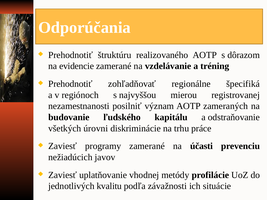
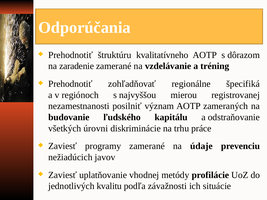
realizovaného: realizovaného -> kvalitatívneho (162, 55)
evidencie: evidencie -> zaradenie (77, 66)
účasti: účasti -> údaje (201, 146)
